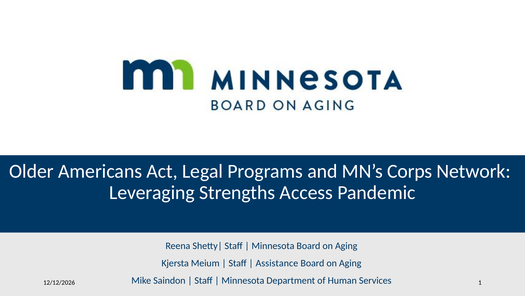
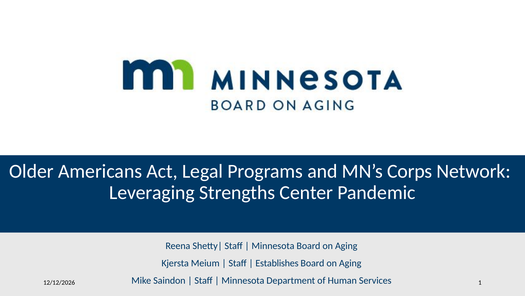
Access: Access -> Center (306, 192)
Assistance: Assistance -> Establishes (277, 263)
